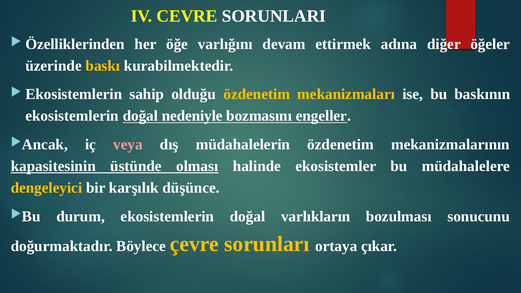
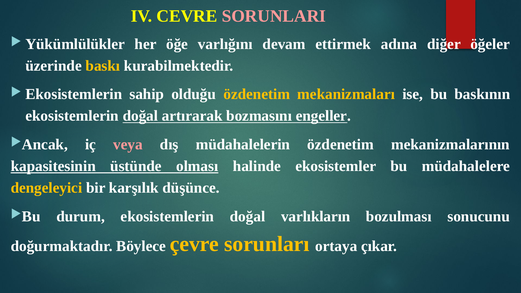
SORUNLARI colour: white -> pink (274, 16)
Özelliklerinden: Özelliklerinden -> Yükümlülükler (75, 44)
nedeniyle: nedeniyle -> artırarak (192, 116)
